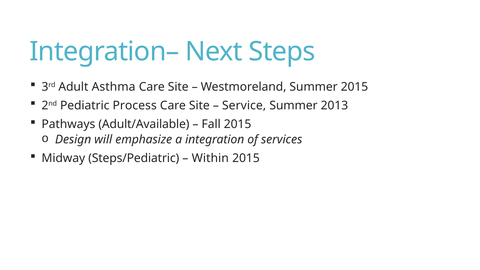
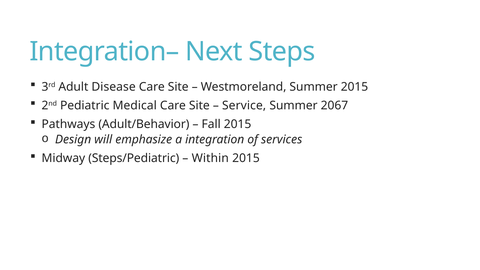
Asthma: Asthma -> Disease (114, 87)
Process: Process -> Medical (135, 106)
2013: 2013 -> 2067 (334, 106)
Adult/Available: Adult/Available -> Adult/Behavior (144, 124)
